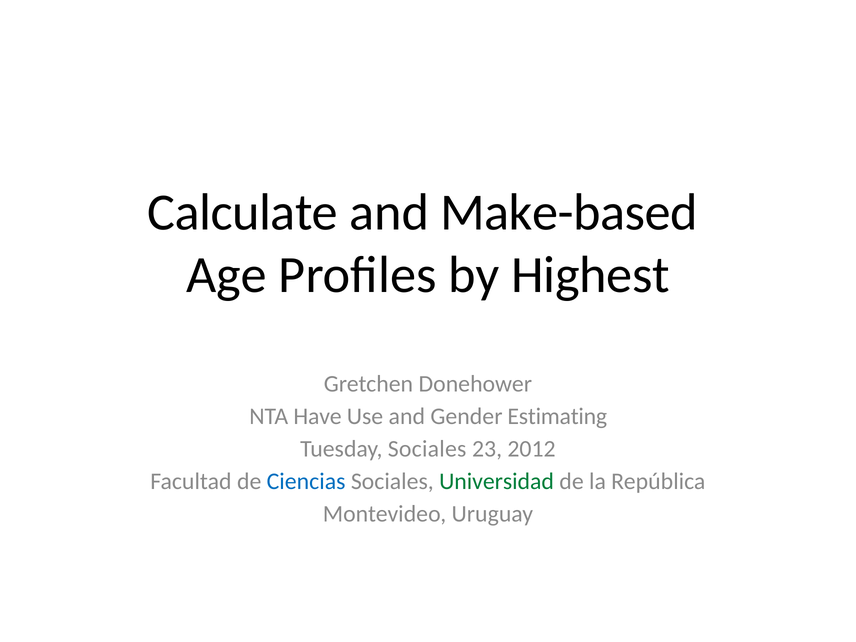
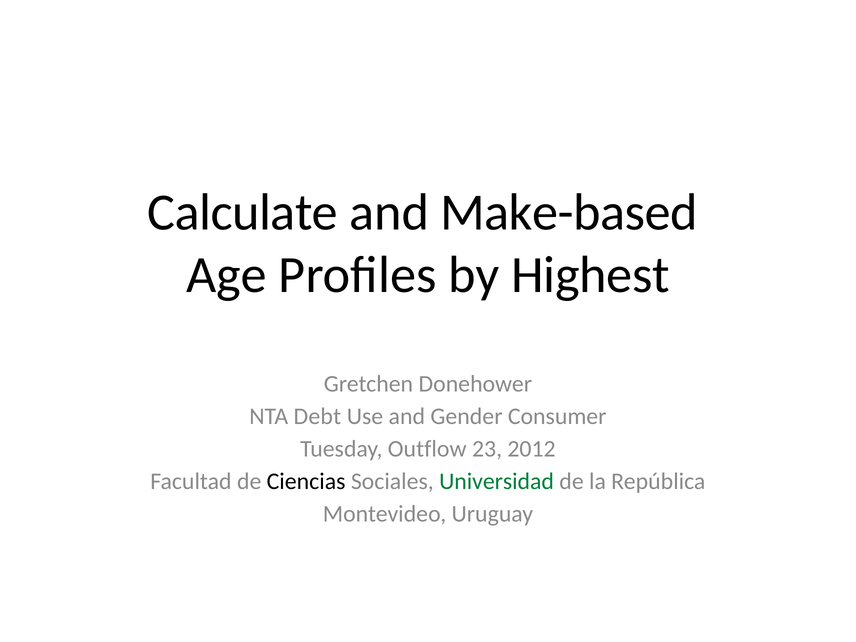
Have: Have -> Debt (317, 417)
Estimating: Estimating -> Consumer (557, 417)
Tuesday Sociales: Sociales -> Outflow (427, 449)
Ciencias colour: blue -> black (306, 482)
